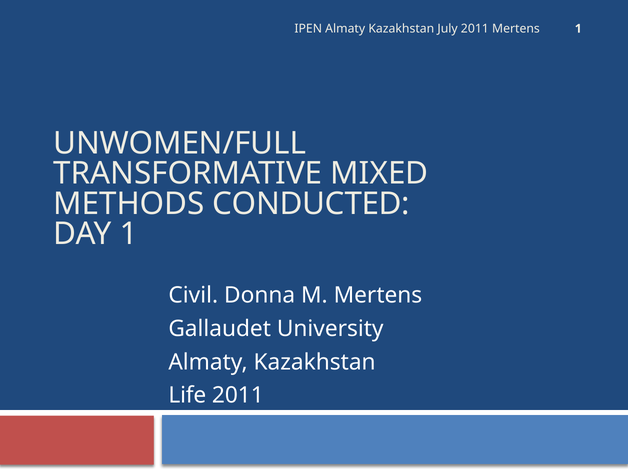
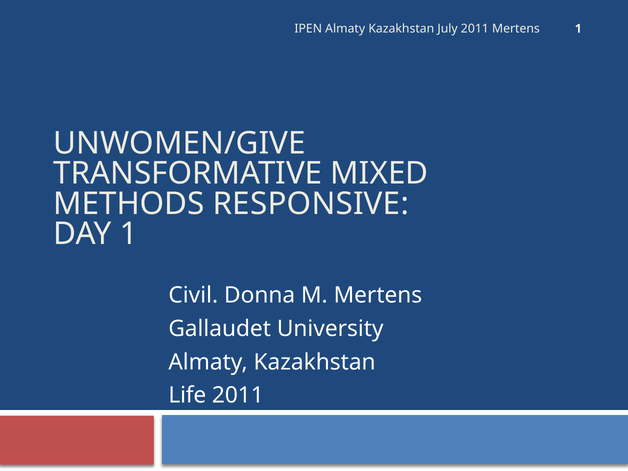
UNWOMEN/FULL: UNWOMEN/FULL -> UNWOMEN/GIVE (180, 143)
CONDUCTED: CONDUCTED -> RESPONSIVE (311, 204)
